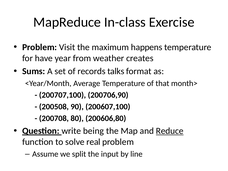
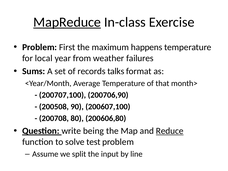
MapReduce underline: none -> present (67, 22)
Visit: Visit -> First (67, 47)
have: have -> local (44, 58)
creates: creates -> failures (140, 58)
real: real -> test (93, 142)
